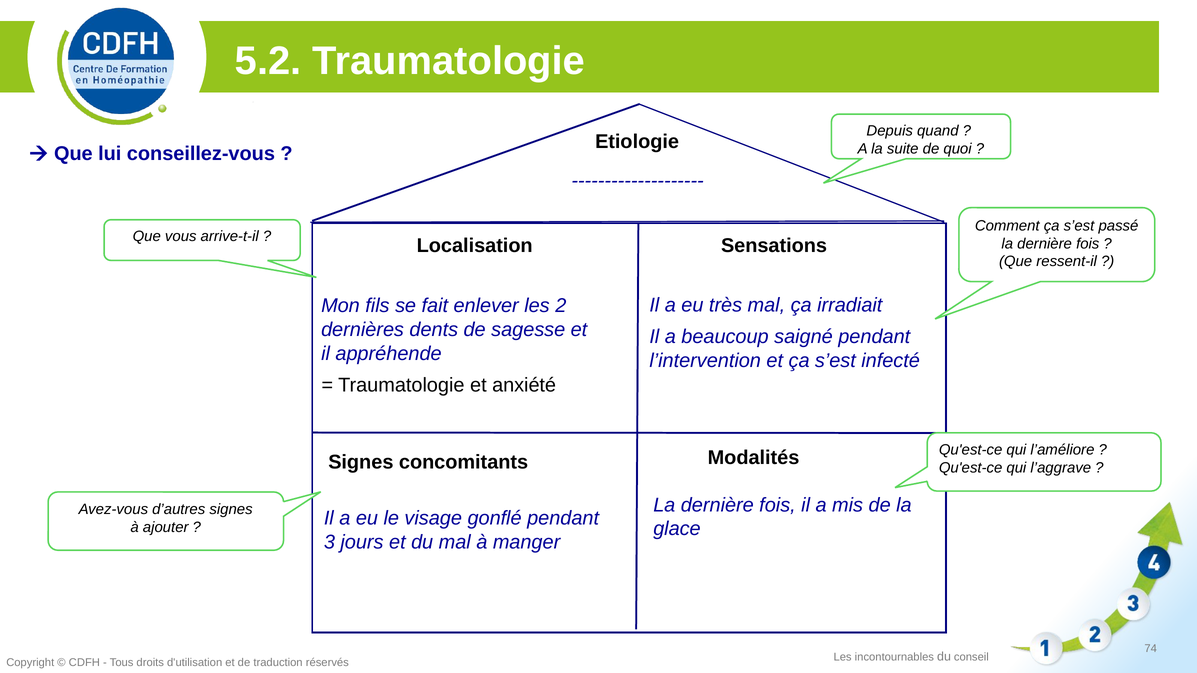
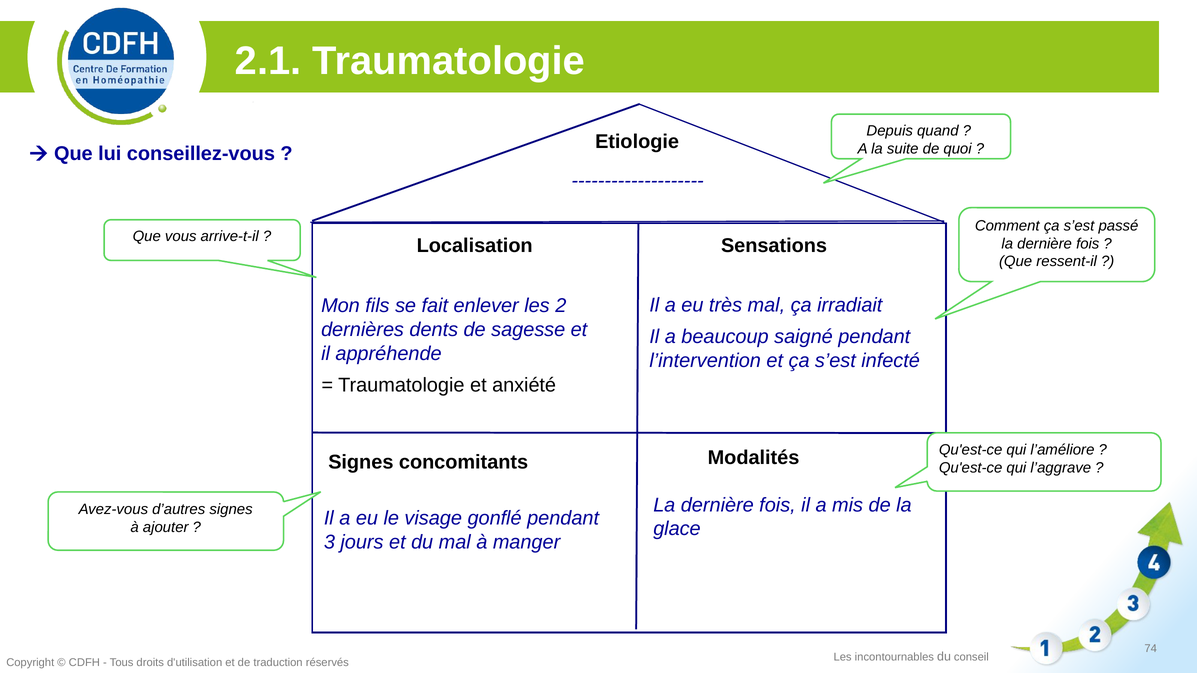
5.2: 5.2 -> 2.1 (268, 61)
